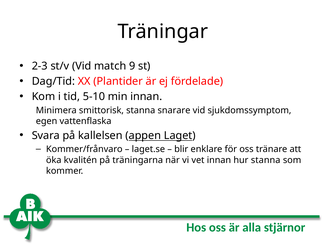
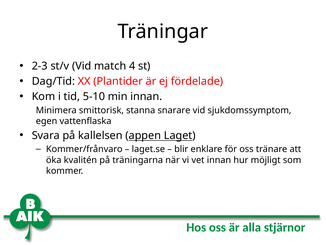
9: 9 -> 4 (132, 66)
hur stanna: stanna -> möjligt (266, 160)
